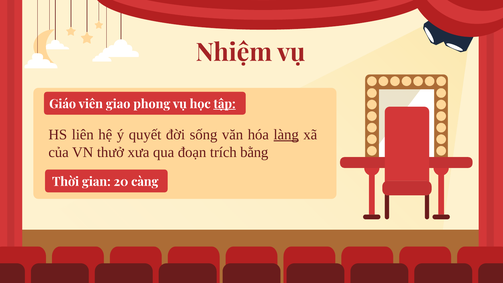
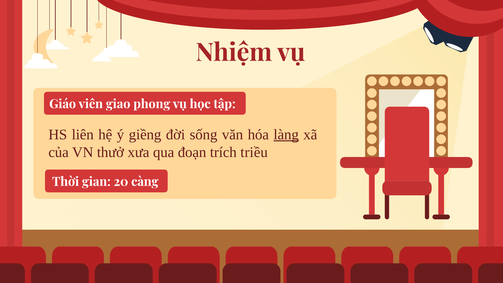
tập underline: present -> none (225, 104)
quyết: quyết -> giềng (145, 135)
bằng: bằng -> triều (254, 152)
